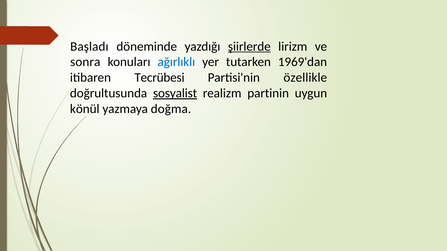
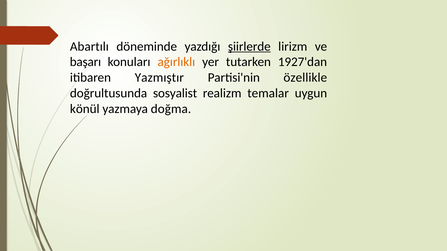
Başladı: Başladı -> Abartılı (89, 46)
sonra: sonra -> başarı (85, 62)
ağırlıklı colour: blue -> orange (176, 62)
1969'dan: 1969'dan -> 1927'dan (303, 62)
Tecrübesi: Tecrübesi -> Yazmıştır (159, 78)
sosyalist underline: present -> none (175, 93)
partinin: partinin -> temalar (268, 93)
